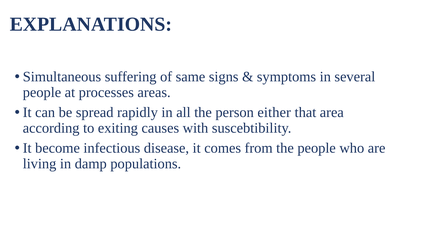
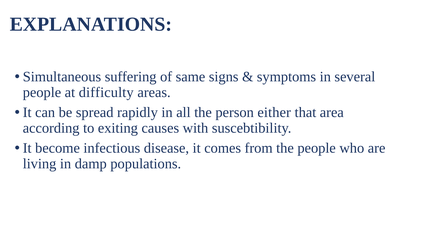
processes: processes -> difficulty (106, 92)
